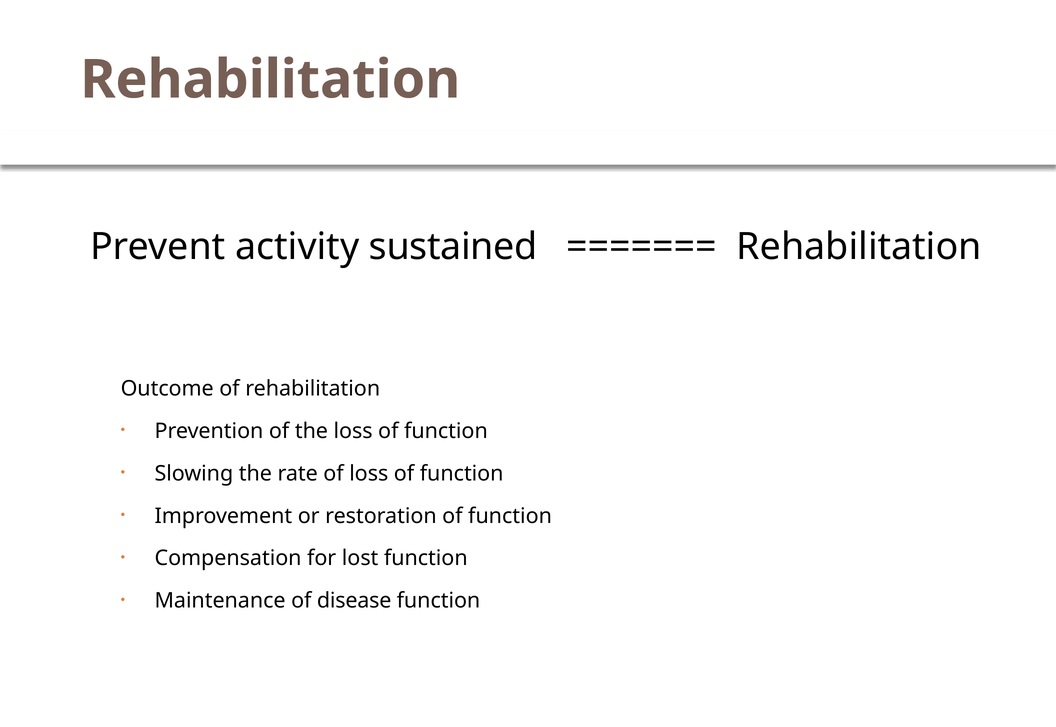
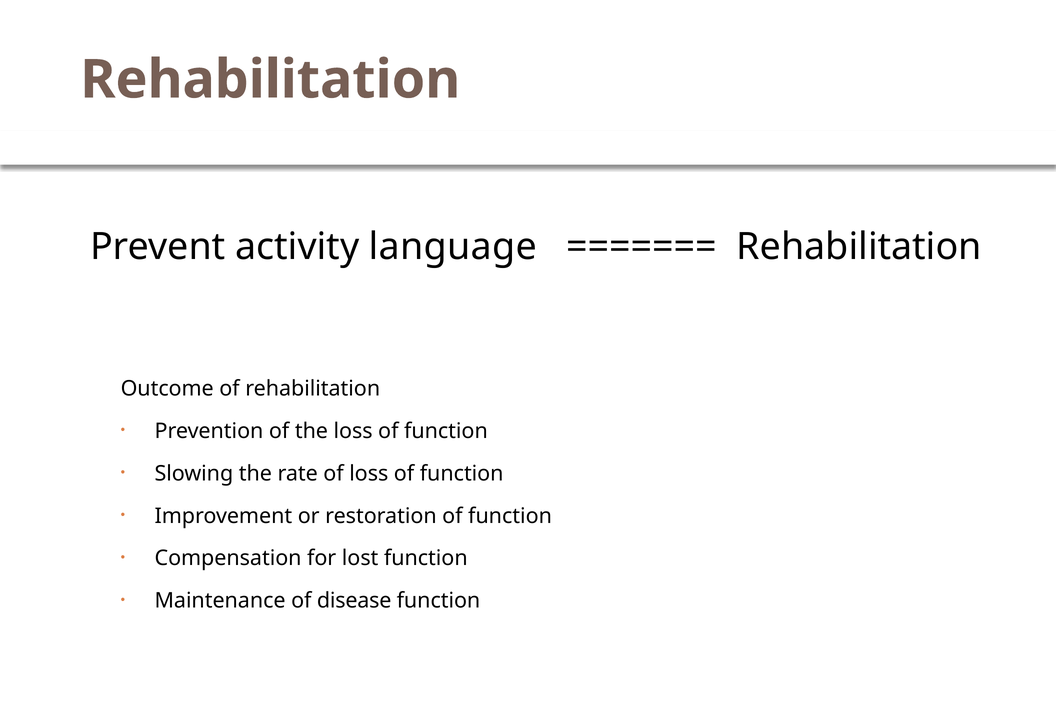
sustained: sustained -> language (453, 247)
